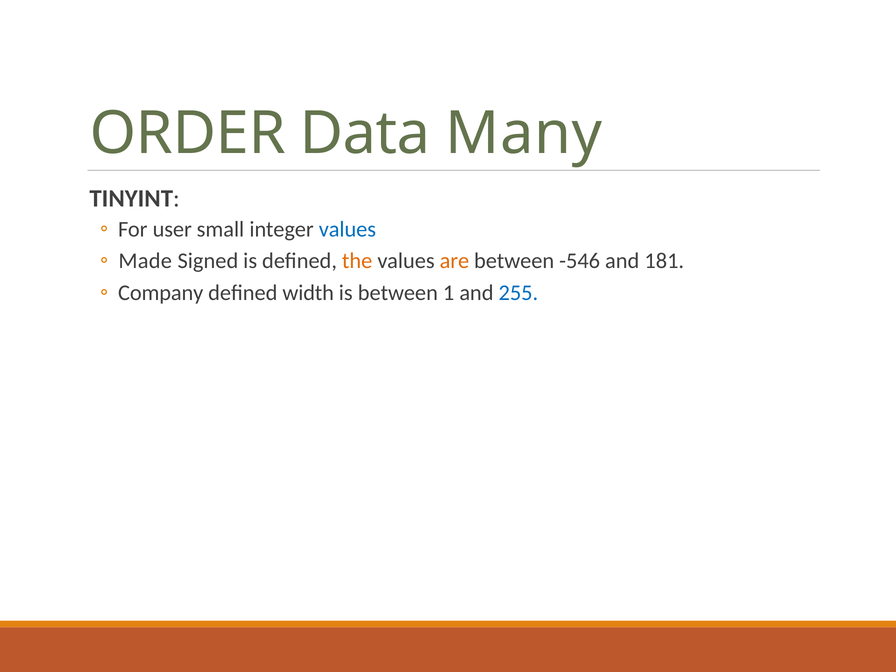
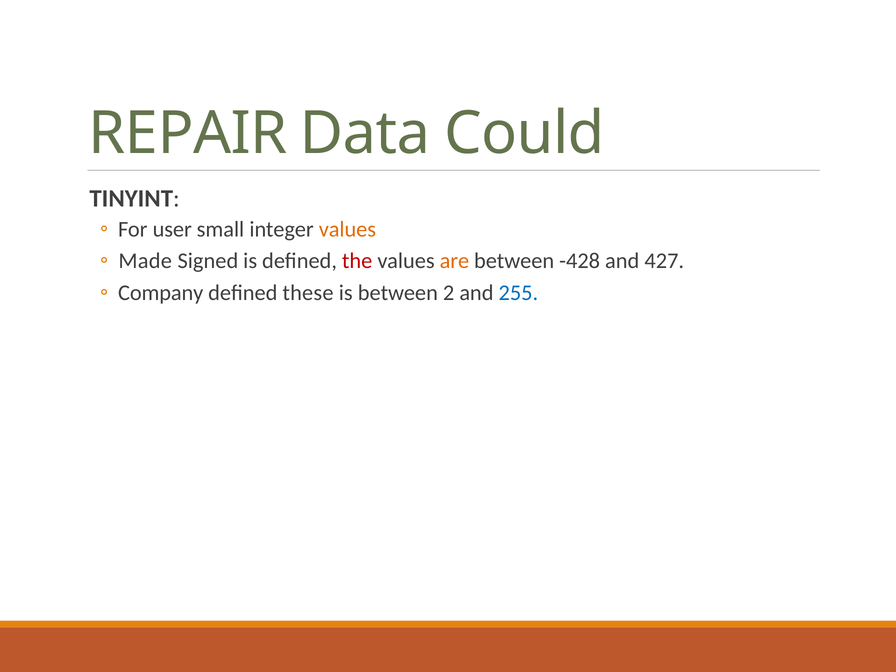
ORDER: ORDER -> REPAIR (188, 134)
Many: Many -> Could (524, 134)
values colour: blue -> orange (347, 229)
the colour: orange -> red (357, 261)
-546: -546 -> -428 (580, 261)
181: 181 -> 427 (664, 261)
width: width -> these (308, 293)
1: 1 -> 2 (449, 293)
